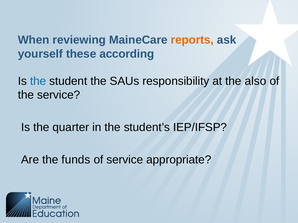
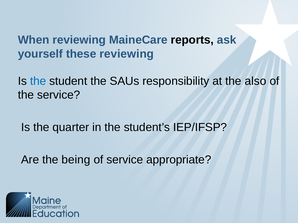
reports colour: orange -> black (192, 40)
these according: according -> reviewing (127, 54)
funds: funds -> being (76, 160)
